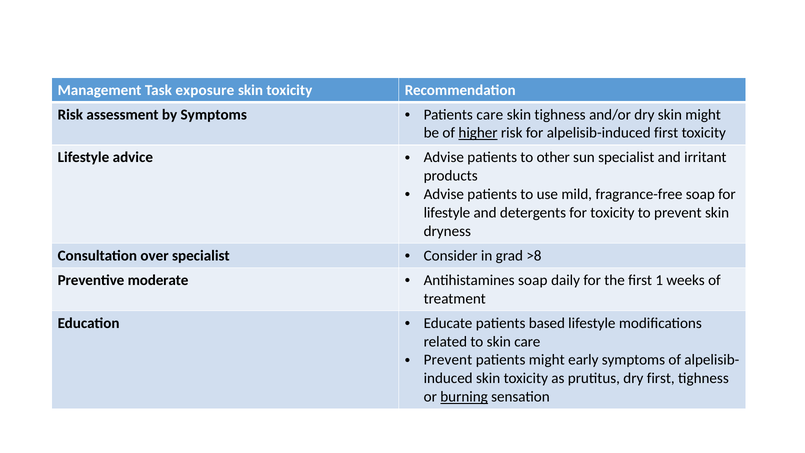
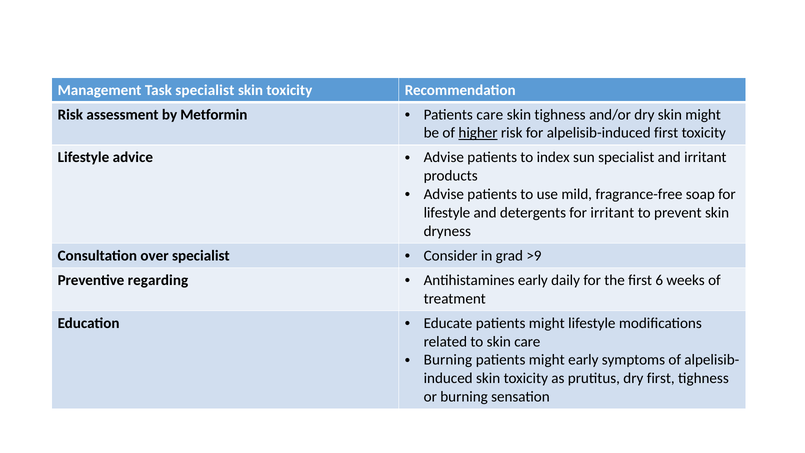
Task exposure: exposure -> specialist (205, 90)
by Symptoms: Symptoms -> Metformin (214, 115)
other: other -> index (553, 157)
for toxicity: toxicity -> irritant (612, 213)
>8: >8 -> >9 (534, 256)
moderate: moderate -> regarding (158, 280)
Antihistamines soap: soap -> early (533, 280)
1: 1 -> 6 (659, 280)
Educate patients based: based -> might (547, 323)
Prevent: Prevent -> Burning (448, 360)
burning underline: present -> none (464, 397)
